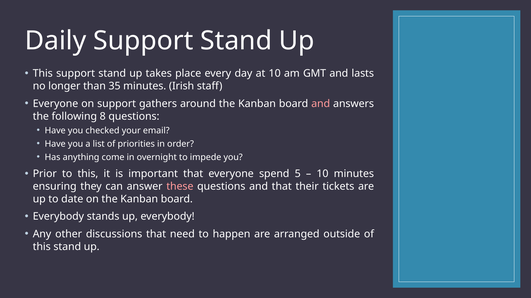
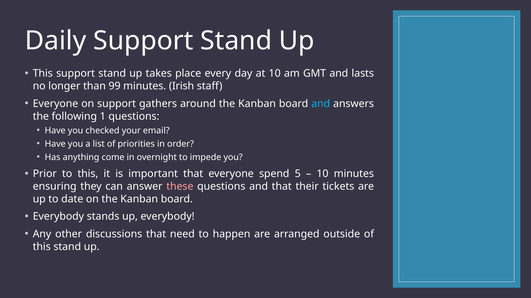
35: 35 -> 99 (115, 86)
and colour: pink -> light blue (321, 104)
8: 8 -> 1 (103, 117)
